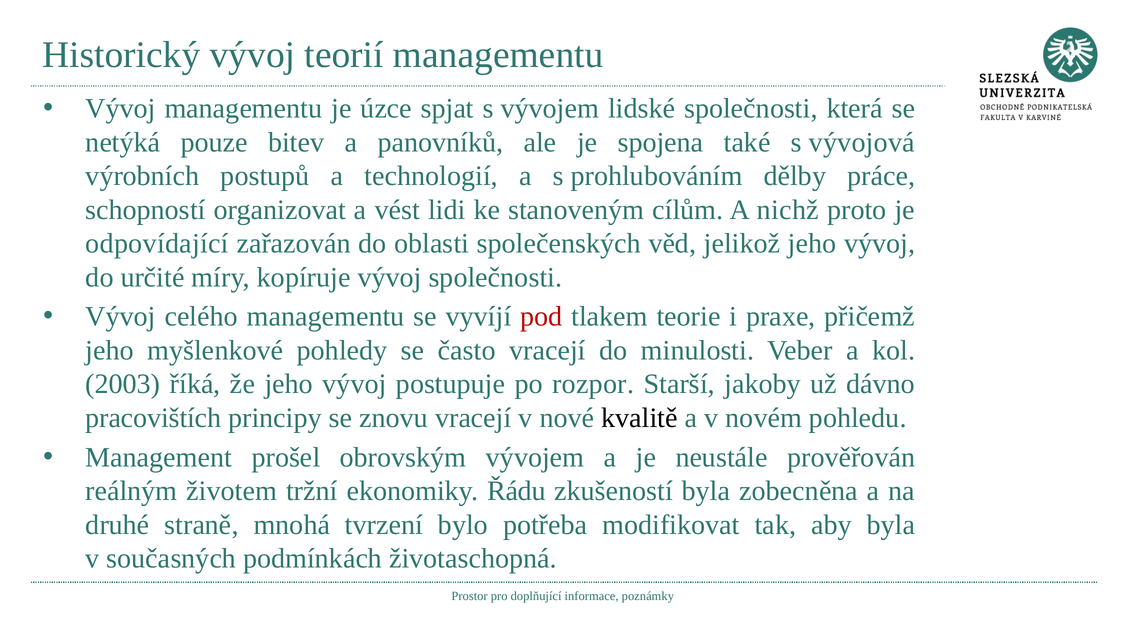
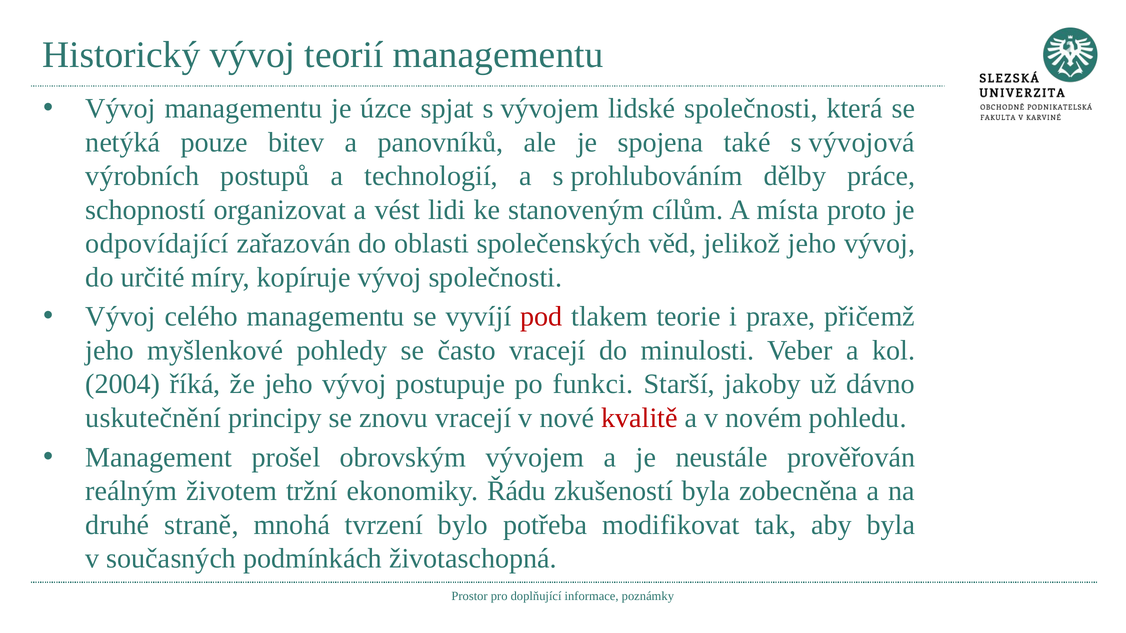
nichž: nichž -> místa (788, 210)
2003: 2003 -> 2004 (123, 384)
rozpor: rozpor -> funkci (593, 384)
pracovištích: pracovištích -> uskutečnění (153, 418)
kvalitě colour: black -> red (640, 418)
